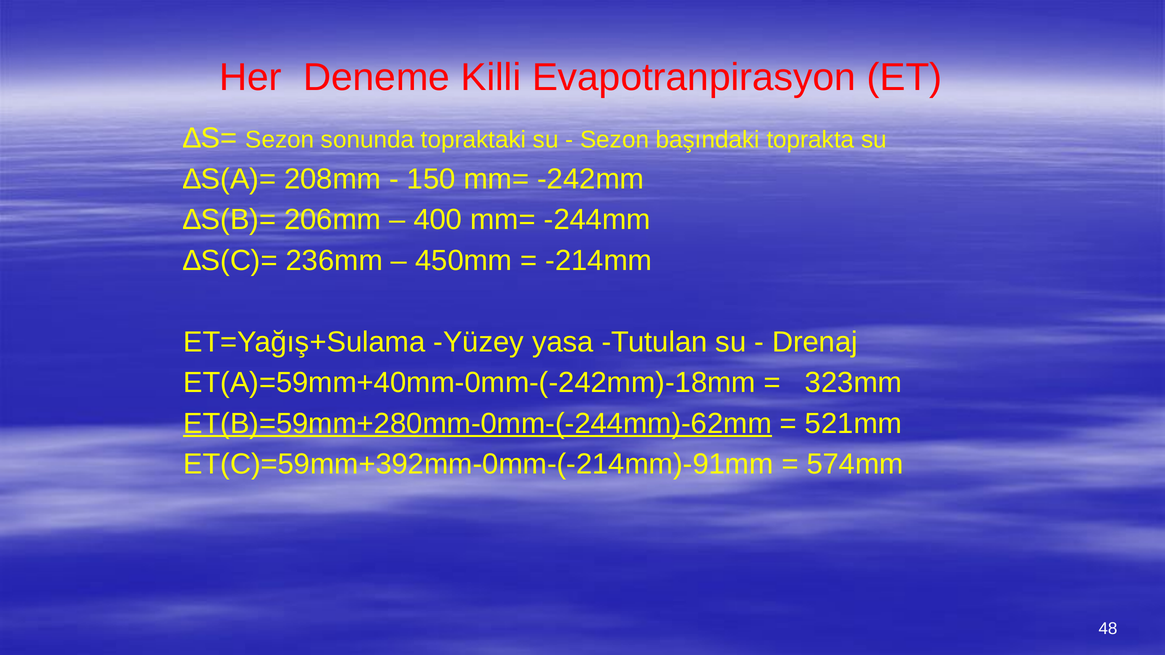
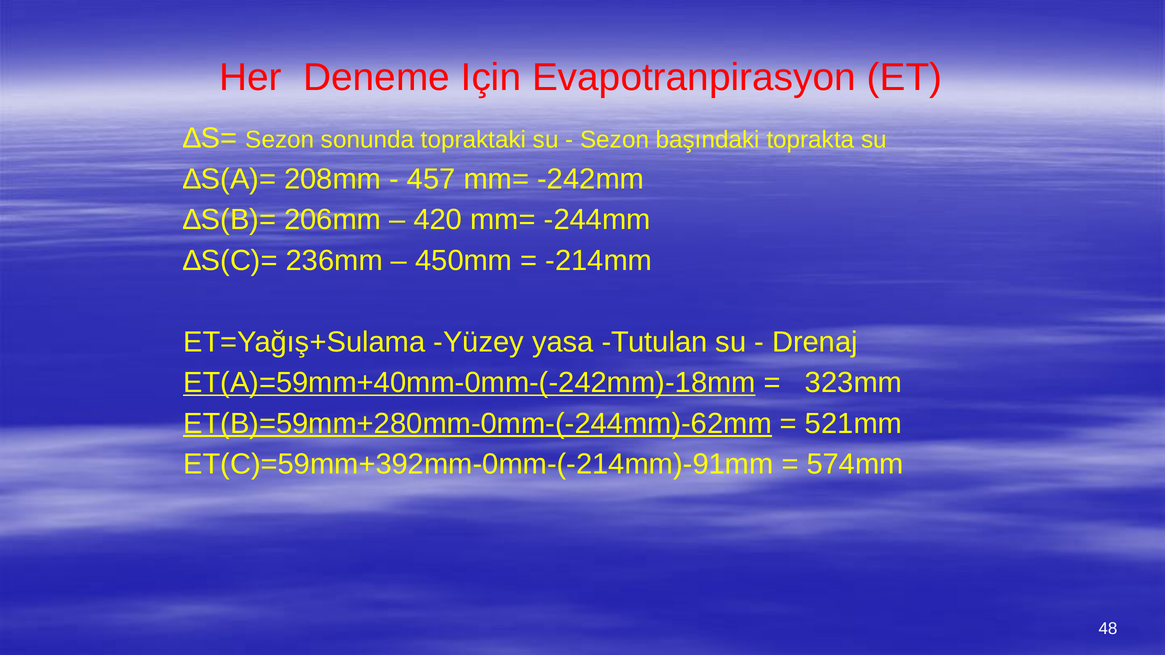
Killi: Killi -> Için (491, 78)
150: 150 -> 457 (431, 179)
400: 400 -> 420 (438, 220)
ET(A)=59mm+40mm-0mm-(-242mm)-18mm underline: none -> present (469, 383)
